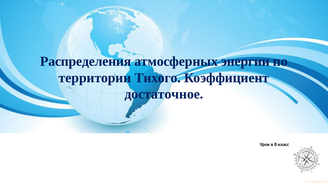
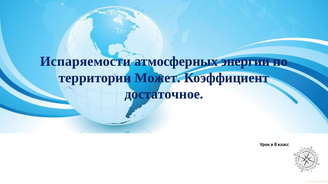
Распределения: Распределения -> Испаряемости (86, 62)
Тихого: Тихого -> Может (158, 78)
